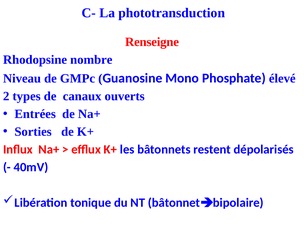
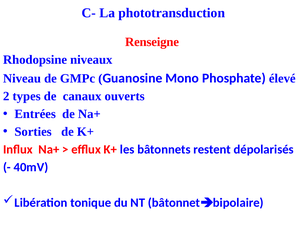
nombre: nombre -> niveaux (91, 60)
